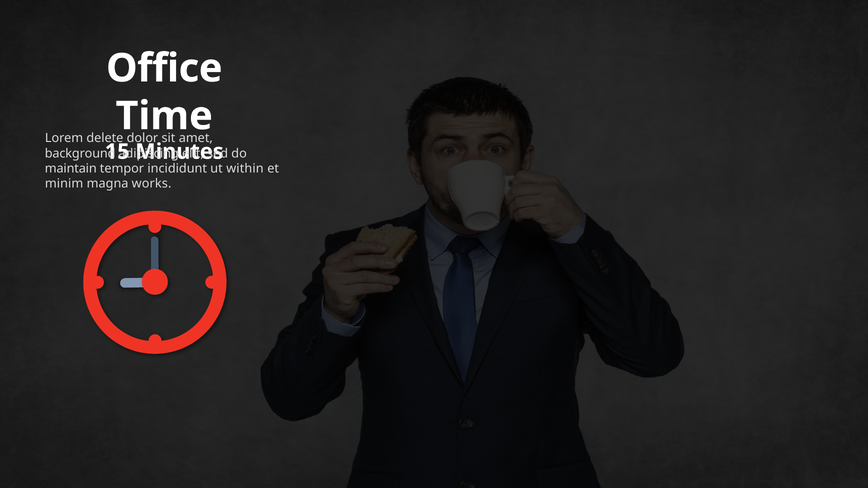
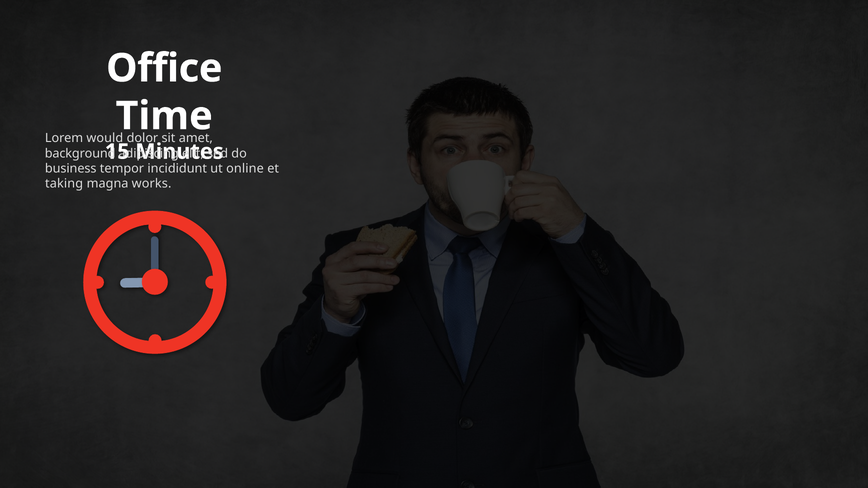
delete: delete -> would (105, 138)
maintain: maintain -> business (71, 169)
within: within -> online (245, 169)
minim: minim -> taking (64, 184)
